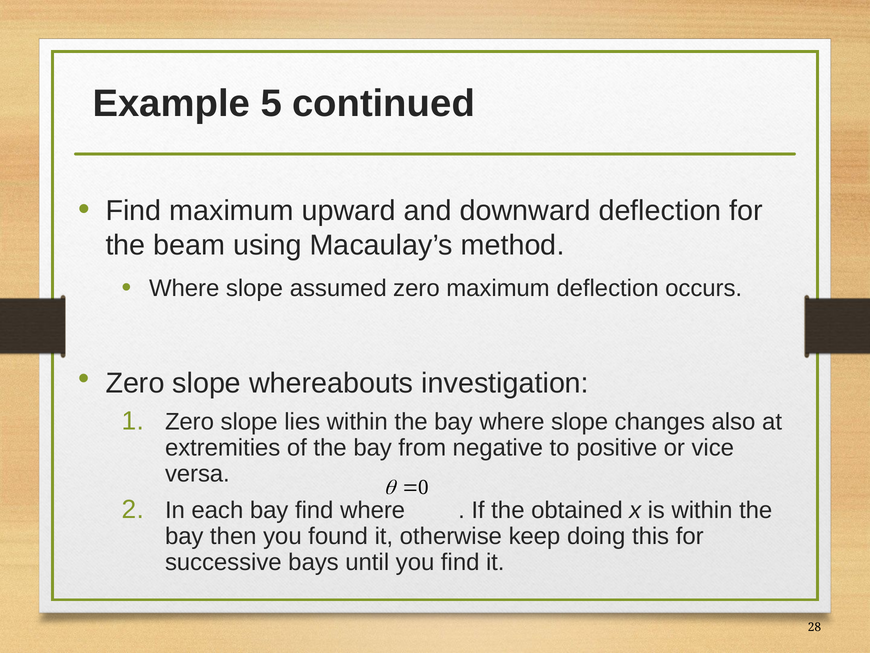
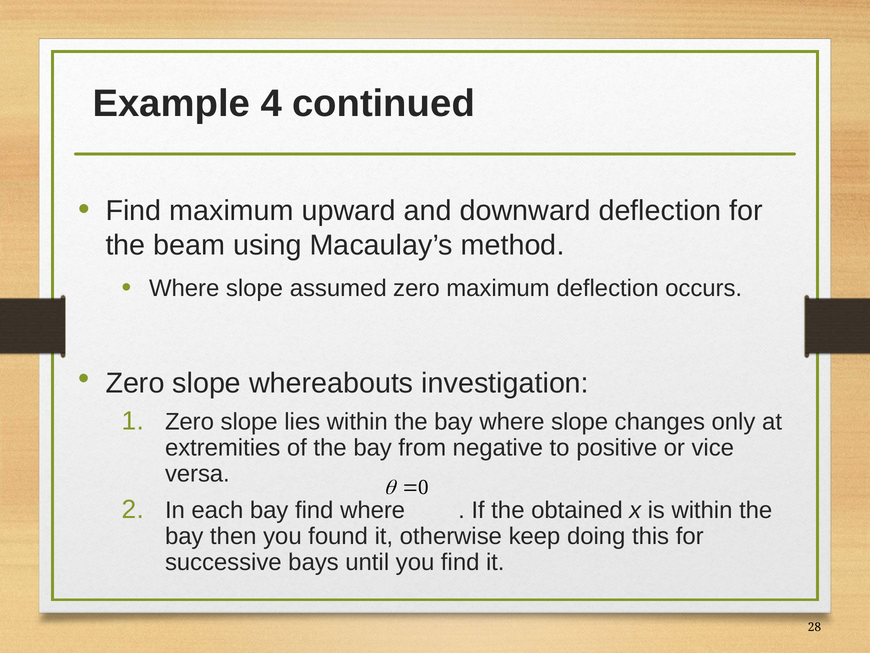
5: 5 -> 4 (271, 104)
also: also -> only (733, 422)
